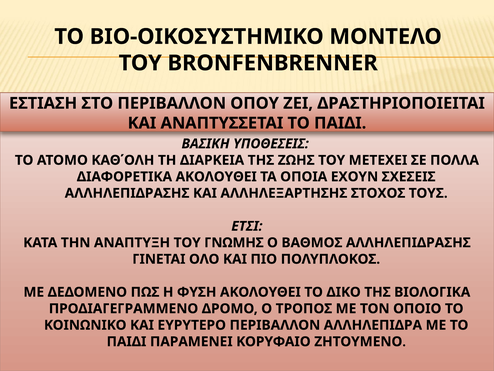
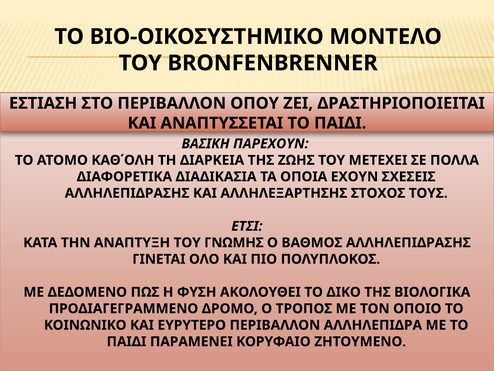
ΥΠΟΘΕΣΕΙΣ: ΥΠΟΘΕΣΕΙΣ -> ΠΑΡΕΧΟΥΝ (271, 144)
ΔΙΑΦΟΡΕΤΙΚΑ ΑΚΟΛΟΥΘΕΙ: ΑΚΟΛΟΥΘΕΙ -> ΔΙΑΔΙΚΑΣΙΑ (216, 176)
